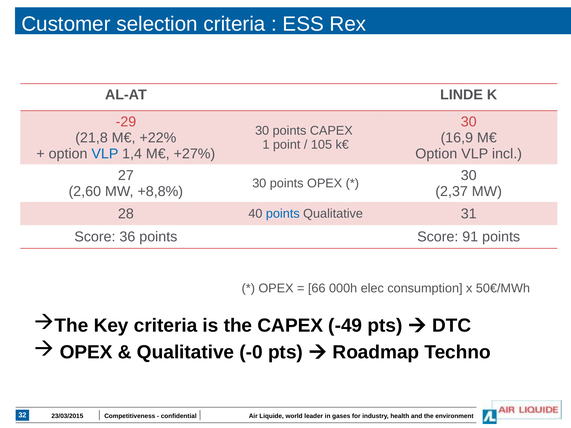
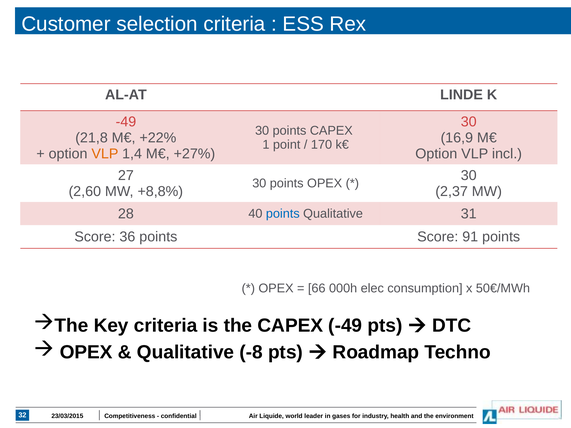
-29: -29 -> -49 (126, 122)
105: 105 -> 170 (321, 145)
VLP colour: blue -> orange (105, 154)
-0: -0 -> -8 (251, 352)
